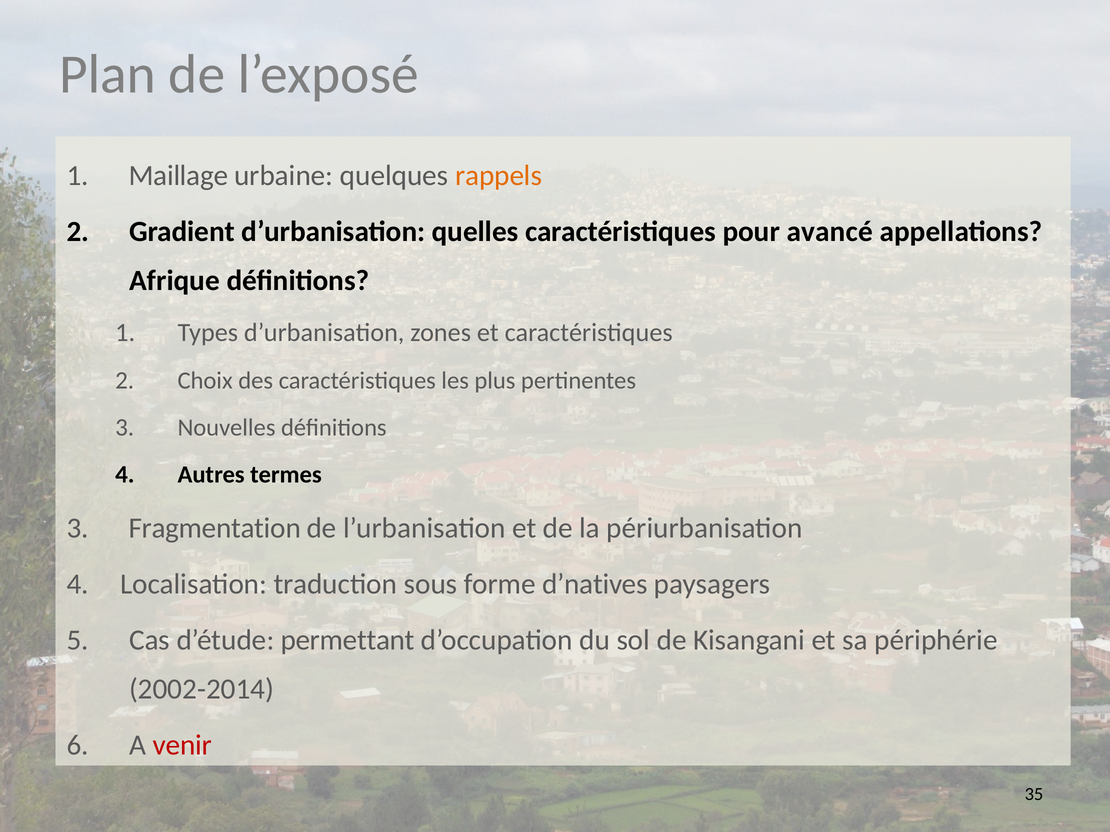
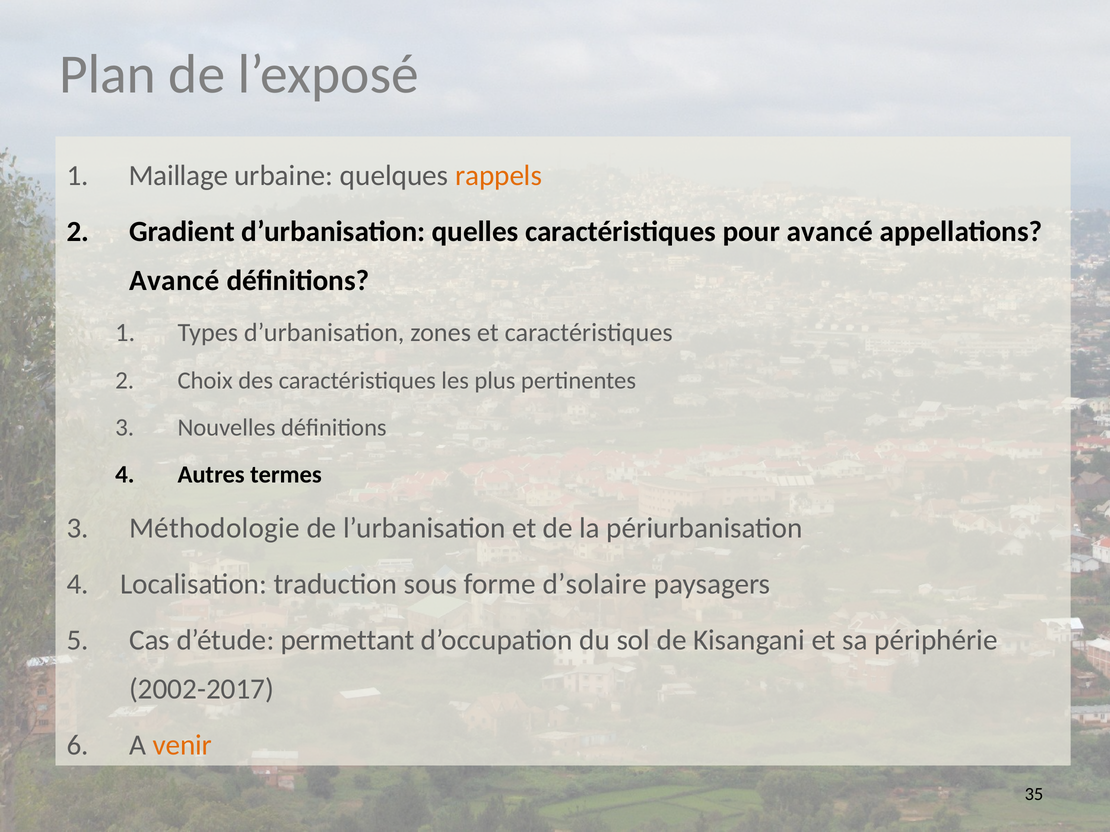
Afrique: Afrique -> Avancé (174, 281)
Fragmentation: Fragmentation -> Méthodologie (214, 529)
d’natives: d’natives -> d’solaire (595, 585)
2002-2014: 2002-2014 -> 2002-2017 (202, 690)
venir colour: red -> orange (182, 746)
